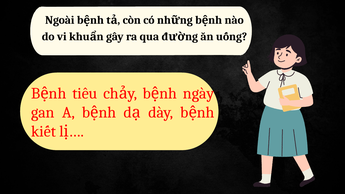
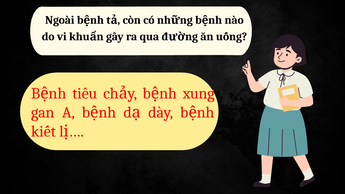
ngày: ngày -> xung (199, 94)
